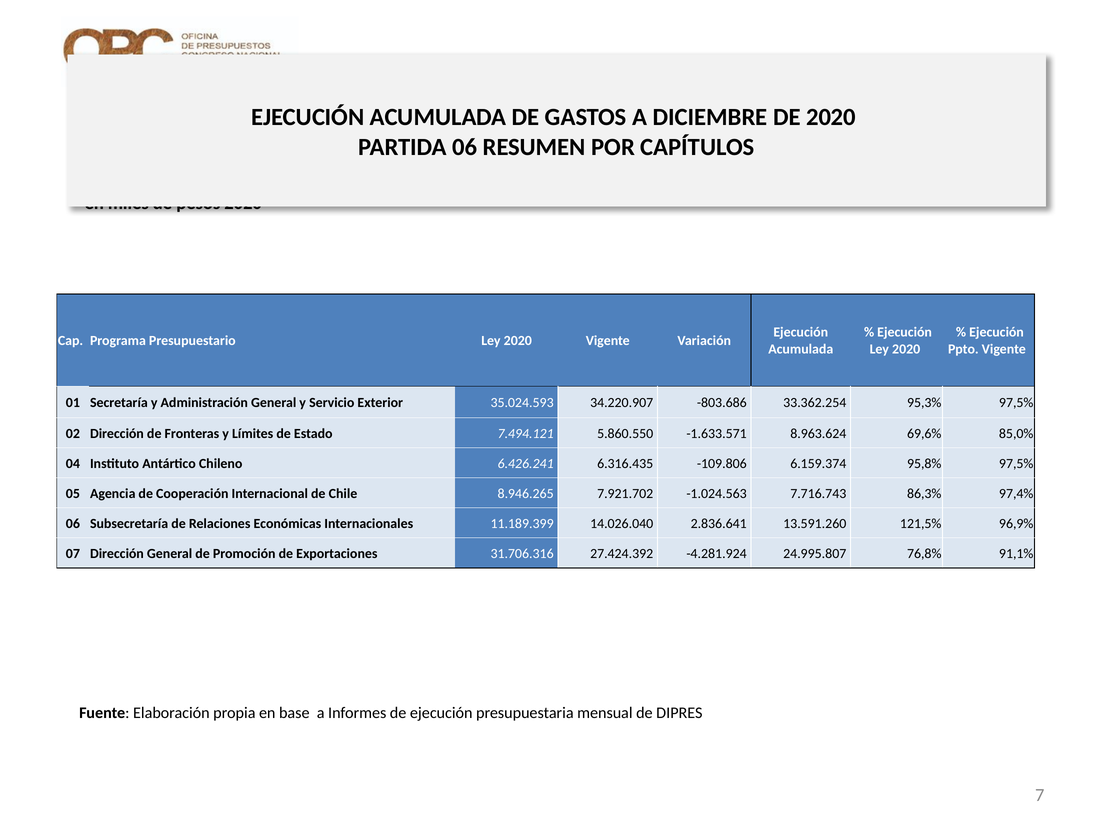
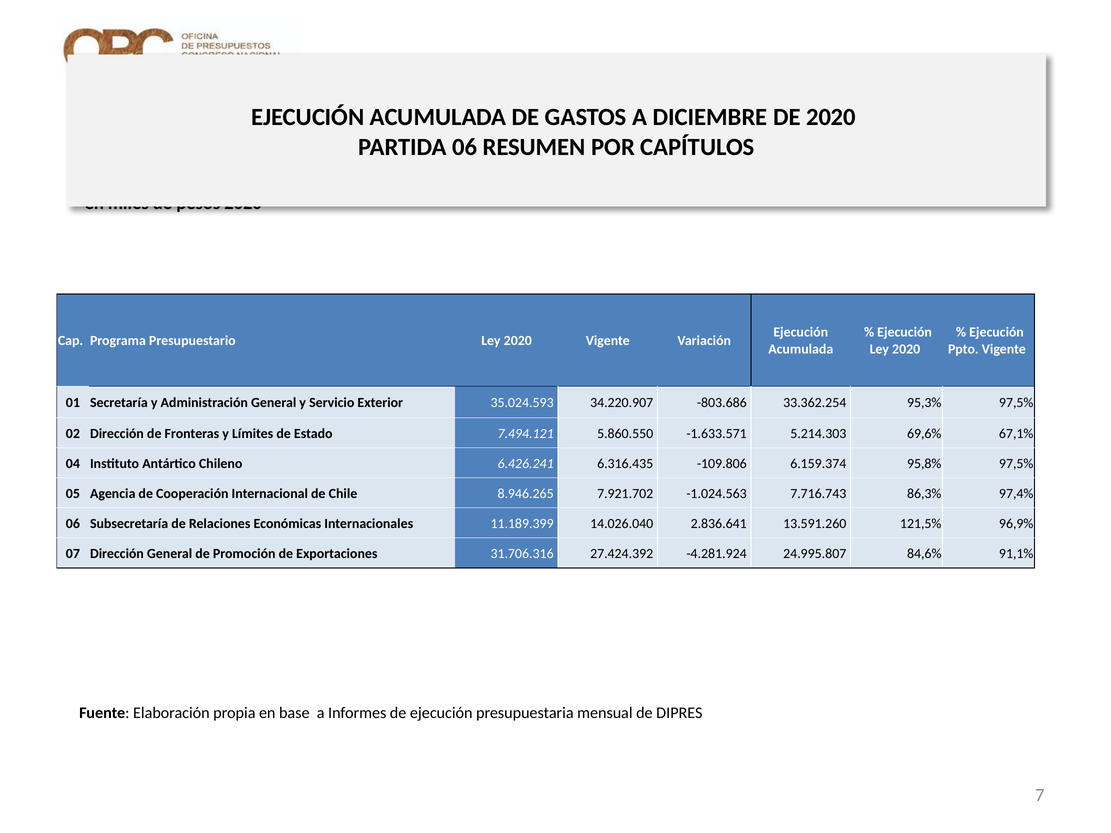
8.963.624: 8.963.624 -> 5.214.303 (818, 434)
85,0%: 85,0% -> 67,1% (1016, 434)
76,8%: 76,8% -> 84,6% (924, 554)
